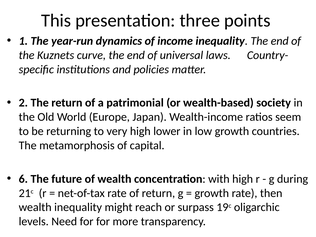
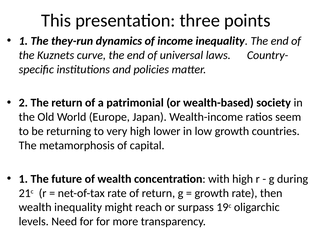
year-run: year-run -> they-run (72, 41)
6: 6 -> 1 (23, 179)
